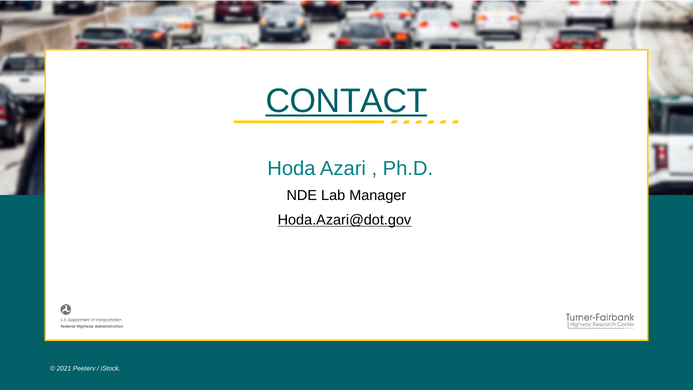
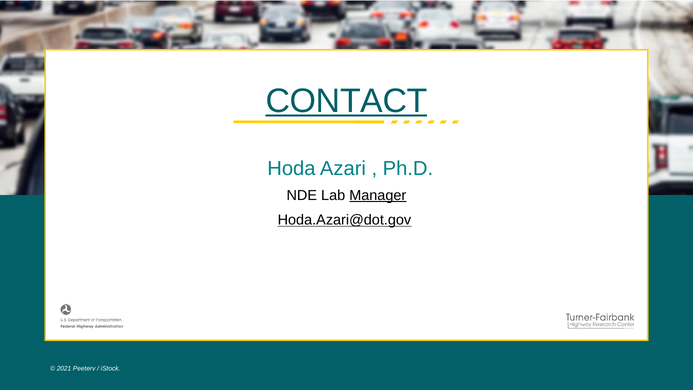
Manager underline: none -> present (378, 195)
